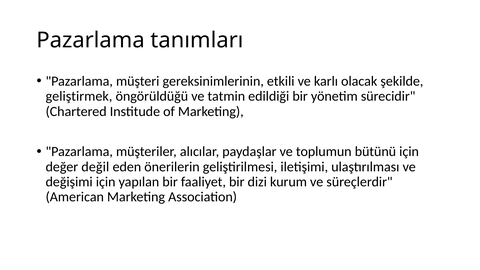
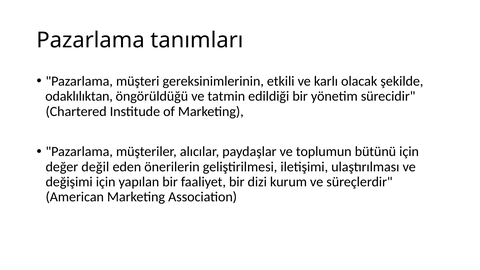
geliştirmek: geliştirmek -> odaklılıktan (79, 96)
